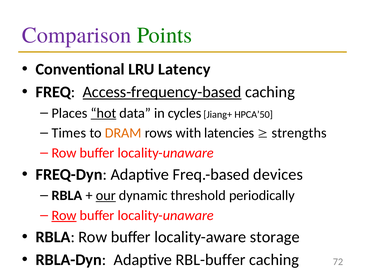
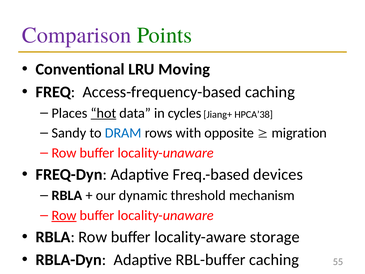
Latency: Latency -> Moving (184, 69)
Access-frequency-based underline: present -> none (162, 92)
HPCA’50: HPCA’50 -> HPCA’38 (254, 114)
Times: Times -> Sandy (69, 133)
DRAM colour: orange -> blue (123, 133)
latencies: latencies -> opposite (229, 133)
strengths: strengths -> migration (299, 133)
our underline: present -> none (106, 195)
periodically: periodically -> mechanism (262, 195)
72: 72 -> 55 (338, 262)
